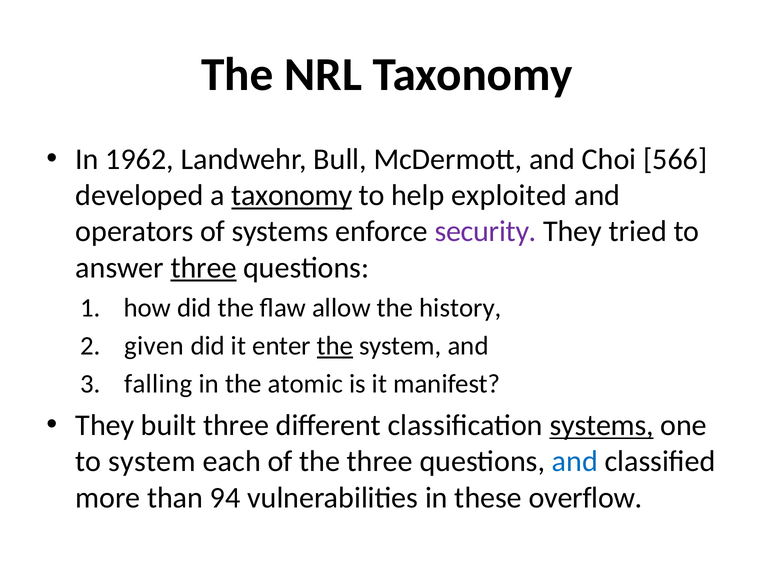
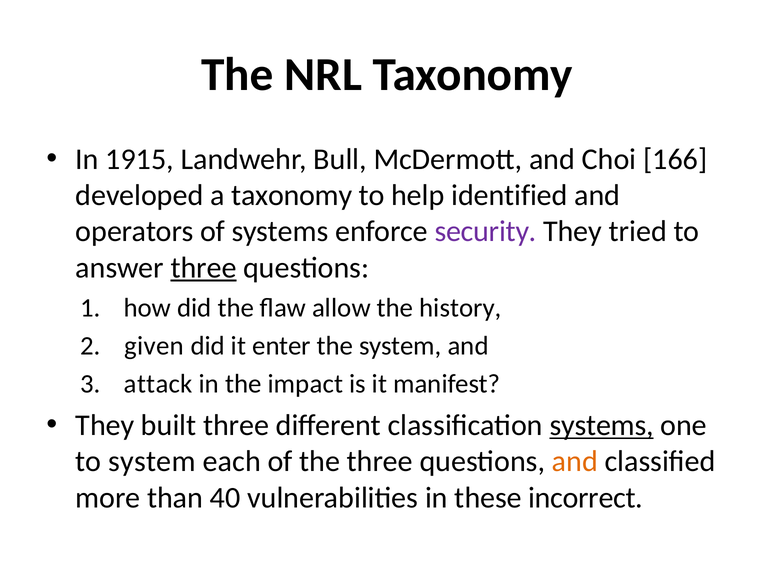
1962: 1962 -> 1915 (140, 159)
566: 566 -> 166 (675, 159)
taxonomy underline: present -> none (292, 196)
exploited: exploited -> identified (509, 196)
the underline: present -> none (335, 346)
falling: falling -> attack (158, 384)
atomic: atomic -> impact (305, 384)
and colour: blue -> orange (575, 462)
94: 94 -> 40 (225, 498)
overflow: overflow -> incorrect (586, 498)
